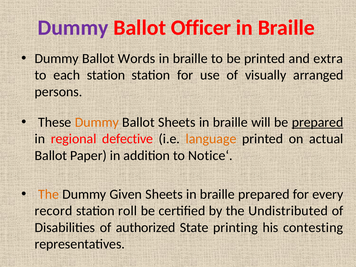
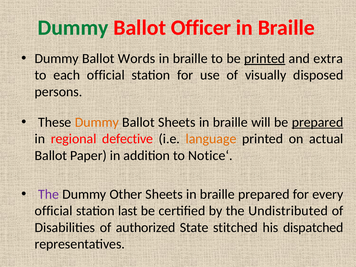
Dummy colour: purple -> green (73, 28)
printed underline: none -> present (265, 59)
each station: station -> official (106, 75)
arranged: arranged -> disposed (318, 75)
The colour: orange -> purple (49, 194)
Given: Given -> Other (126, 194)
record: record -> official (54, 211)
roll: roll -> last (128, 211)
printing: printing -> stitched (236, 228)
contesting: contesting -> dispatched (313, 228)
